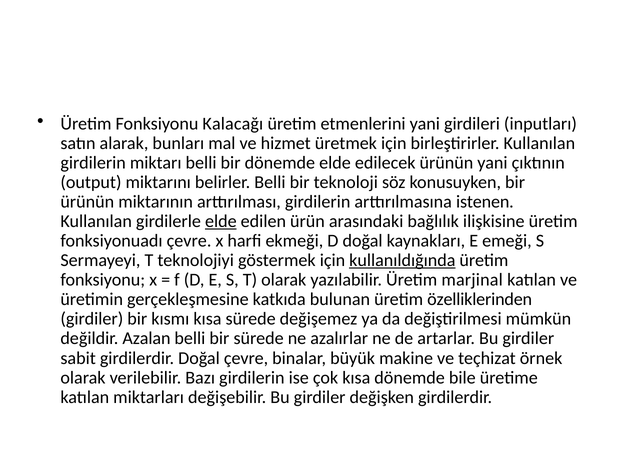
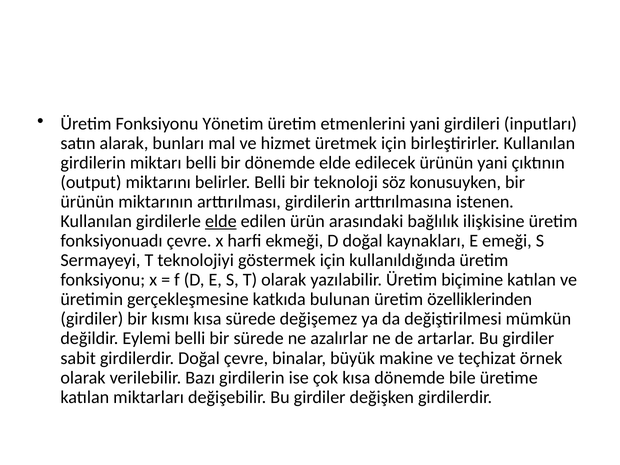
Kalacağı: Kalacağı -> Yönetim (233, 124)
kullanıldığında underline: present -> none (402, 260)
marjinal: marjinal -> biçimine (472, 280)
Azalan: Azalan -> Eylemi (146, 339)
